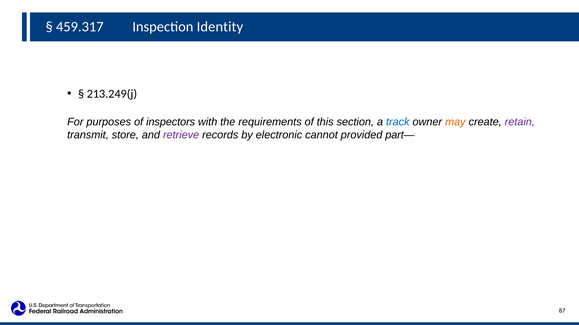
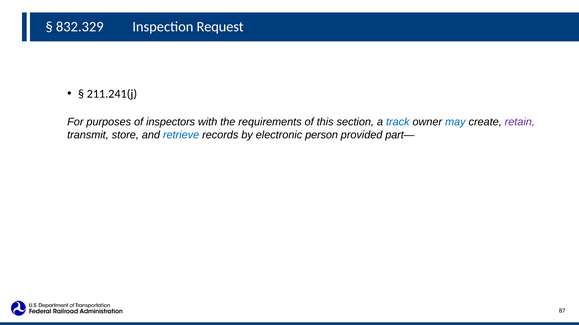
459.317: 459.317 -> 832.329 (80, 27)
Identity: Identity -> Request (220, 27)
213.249(j: 213.249(j -> 211.241(j (112, 94)
may colour: orange -> blue (455, 122)
retrieve colour: purple -> blue (181, 135)
cannot: cannot -> person (322, 135)
